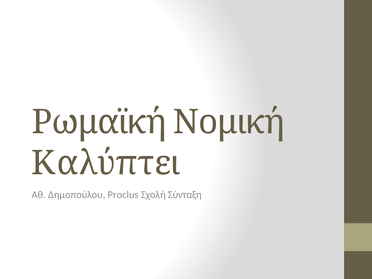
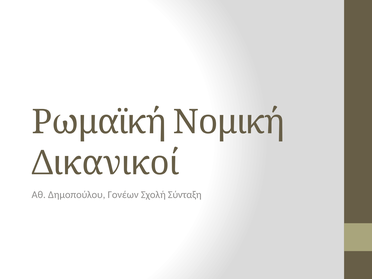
Καλύπτει: Καλύπτει -> Δικανικοί (106, 163)
Proclus: Proclus -> Γονέων (123, 195)
